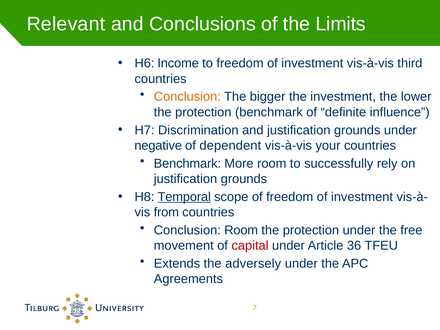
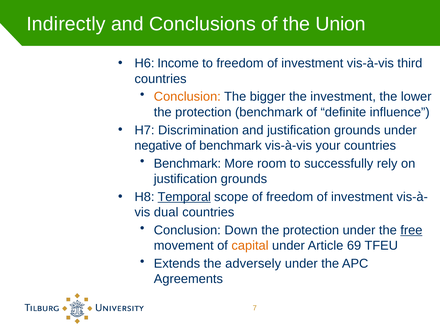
Relevant: Relevant -> Indirectly (66, 24)
Limits: Limits -> Union (341, 24)
of dependent: dependent -> benchmark (230, 146)
from: from -> dual (166, 212)
Conclusion Room: Room -> Down (241, 230)
free underline: none -> present (411, 230)
capital colour: red -> orange (250, 246)
36: 36 -> 69 (354, 246)
